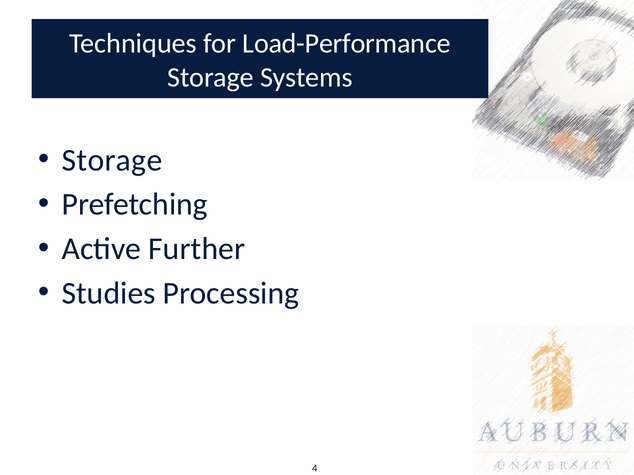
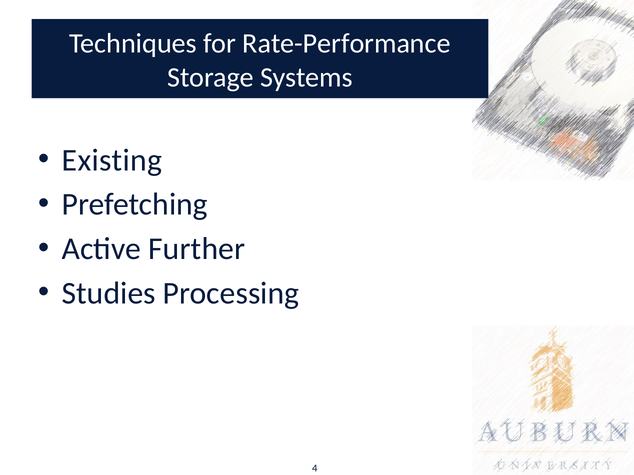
Load-Performance: Load-Performance -> Rate-Performance (346, 44)
Storage: Storage -> Existing (112, 160)
